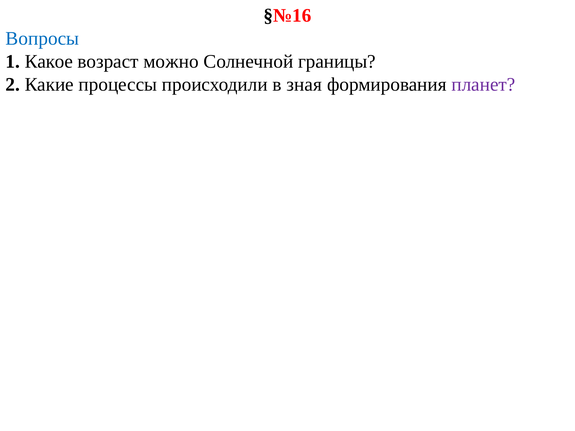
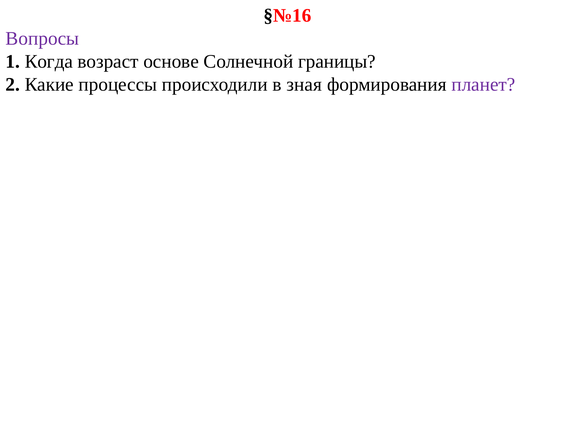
Вопросы colour: blue -> purple (42, 39)
Какое: Какое -> Когда (49, 62)
можно: можно -> основе (171, 62)
